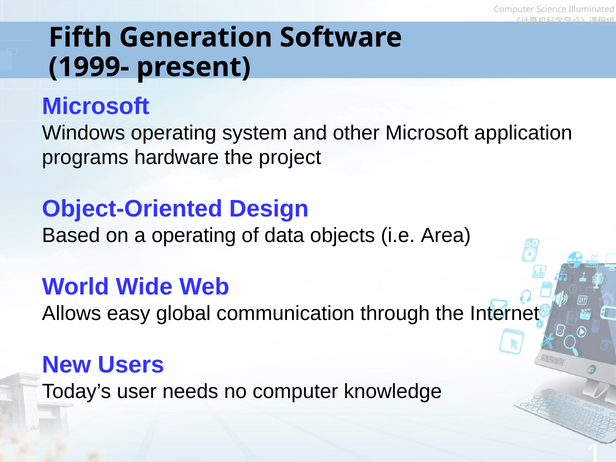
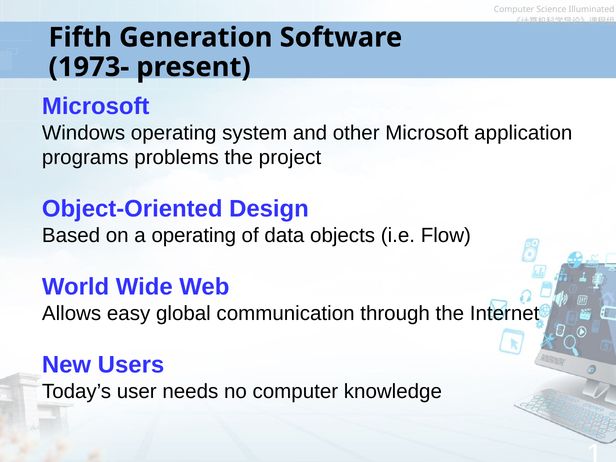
1999-: 1999- -> 1973- (89, 67)
hardware: hardware -> problems (177, 157)
Area: Area -> Flow (446, 235)
